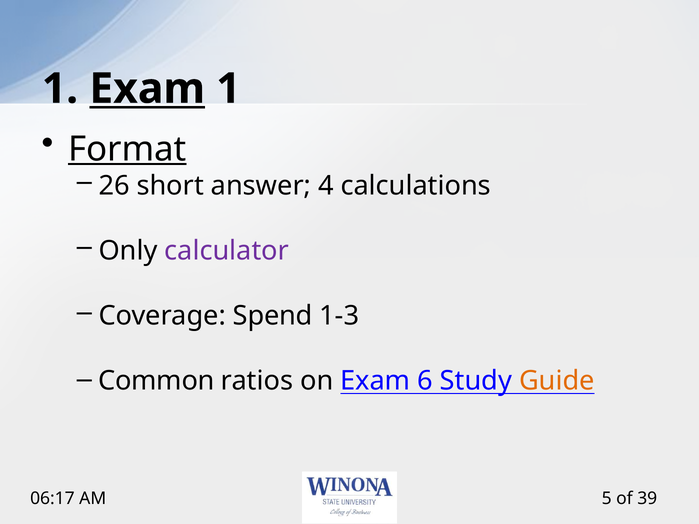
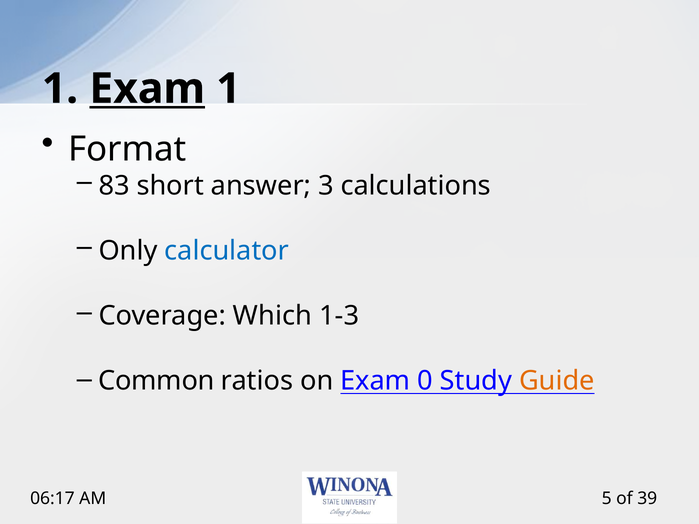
Format underline: present -> none (127, 149)
26: 26 -> 83 (114, 186)
4: 4 -> 3 (326, 186)
calculator colour: purple -> blue (227, 251)
Spend: Spend -> Which (273, 316)
6: 6 -> 0 (425, 381)
